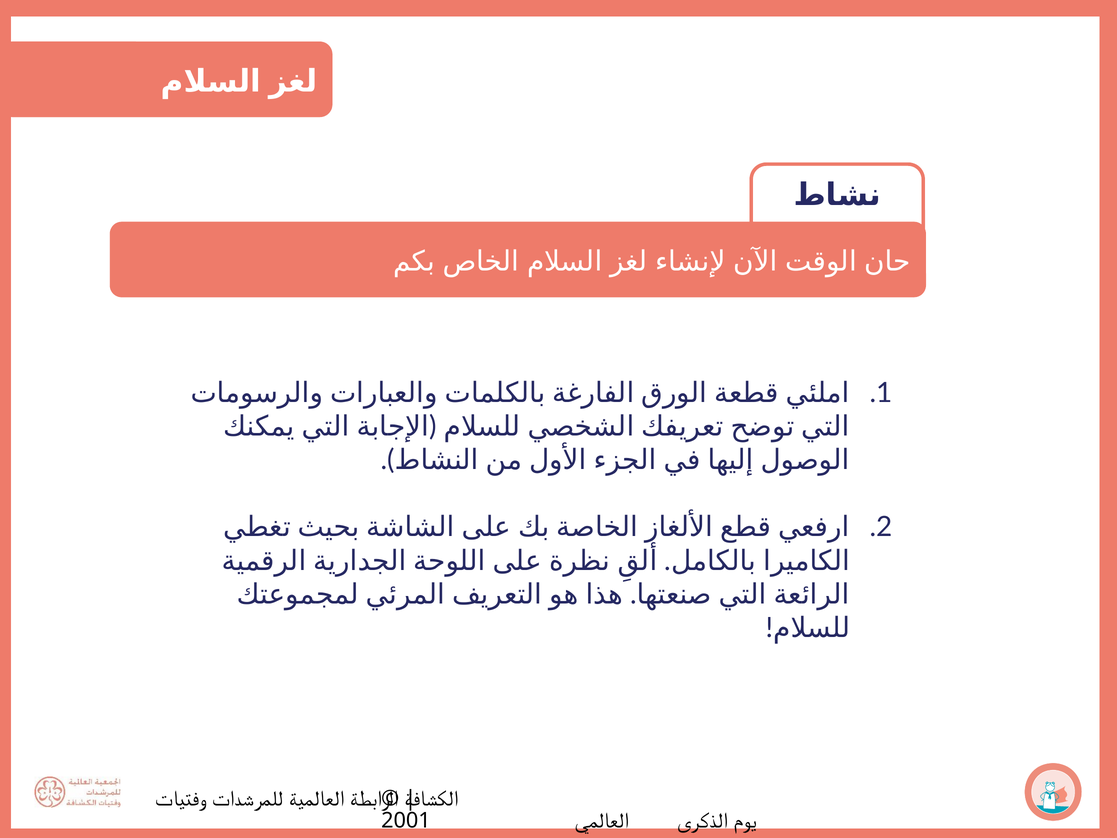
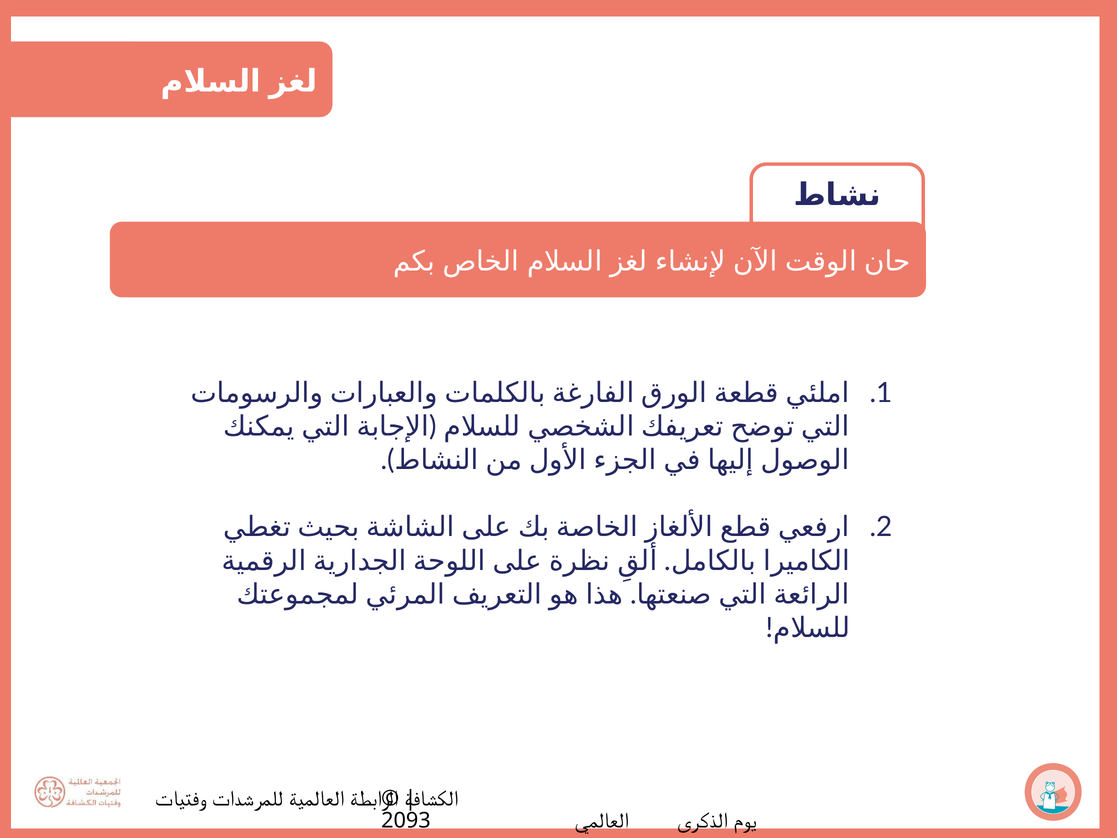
2001: 2001 -> 2093 (406, 820)
